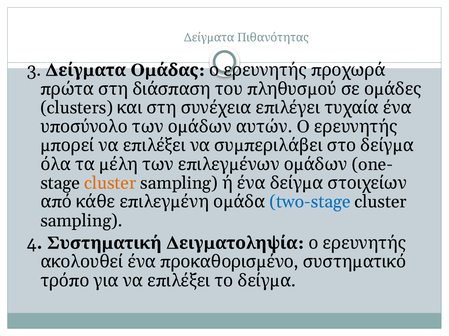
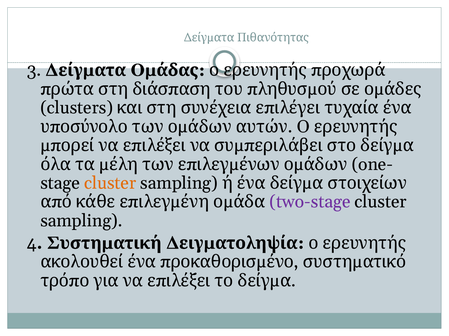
two-stage colour: blue -> purple (310, 202)
